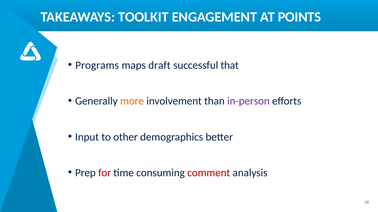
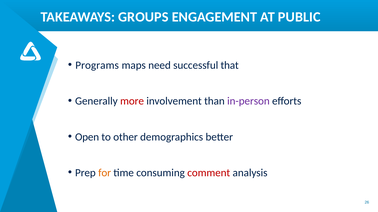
TOOLKIT: TOOLKIT -> GROUPS (143, 17)
POINTS: POINTS -> PUBLIC (299, 17)
draft: draft -> need (159, 65)
more colour: orange -> red (132, 101)
Input: Input -> Open (87, 137)
for colour: red -> orange (105, 173)
